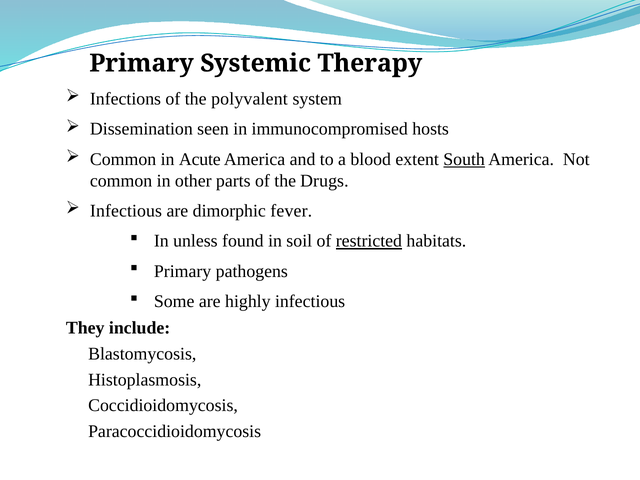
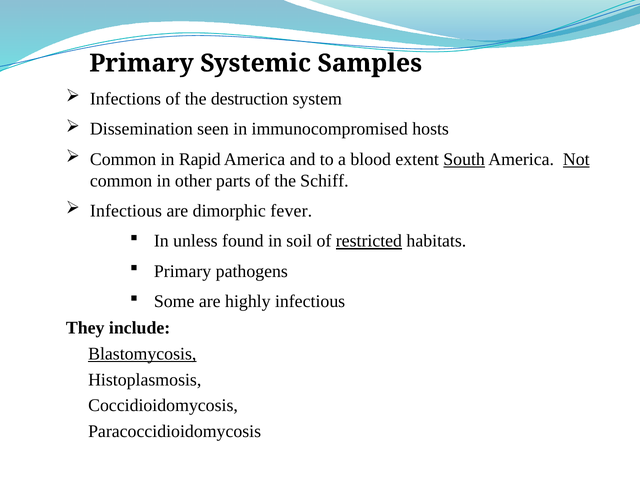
Therapy: Therapy -> Samples (370, 63)
polyvalent: polyvalent -> destruction (250, 99)
Acute: Acute -> Rapid (200, 159)
Not underline: none -> present (576, 159)
Drugs: Drugs -> Schiff (324, 181)
Blastomycosis underline: none -> present (142, 354)
